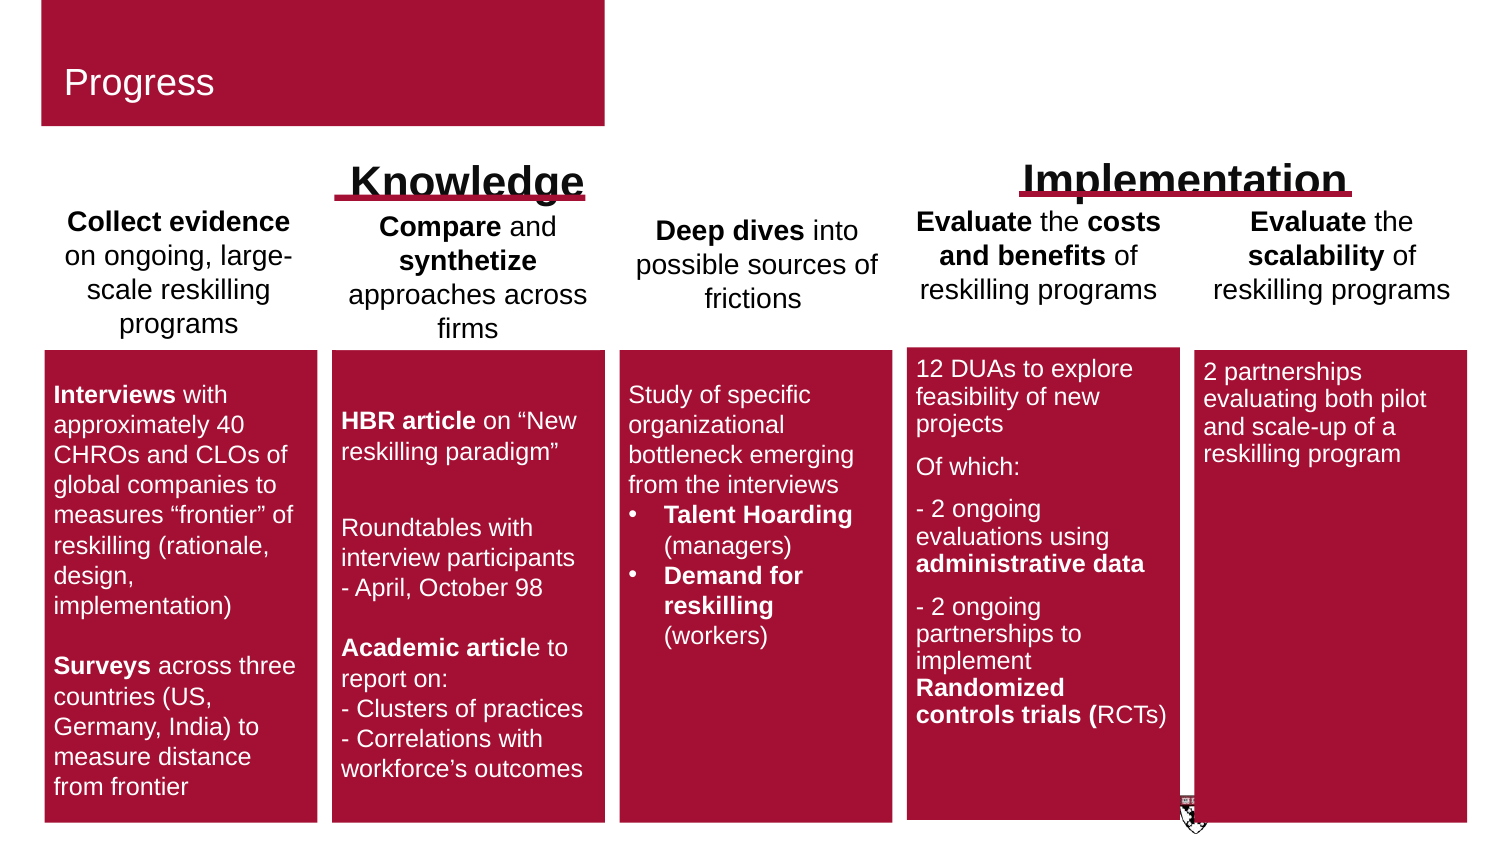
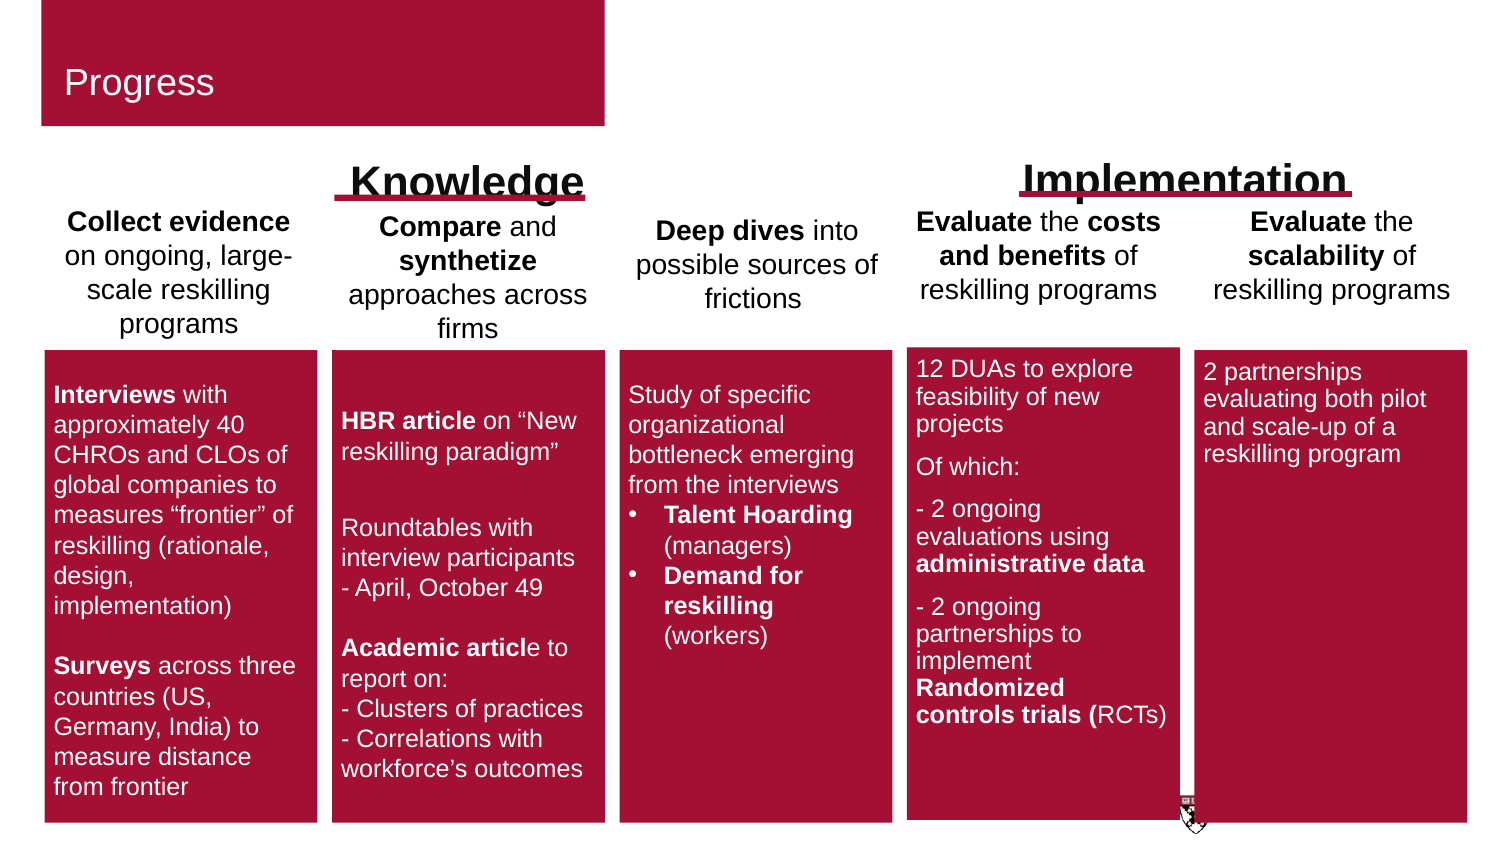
98: 98 -> 49 (529, 588)
